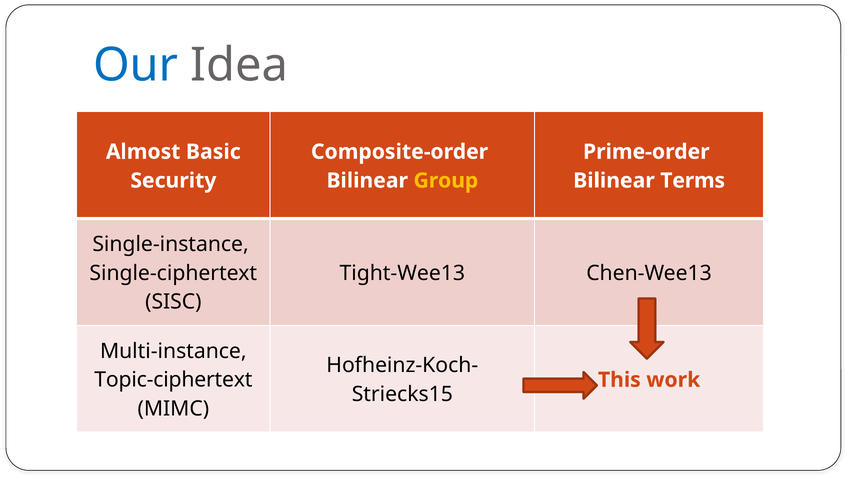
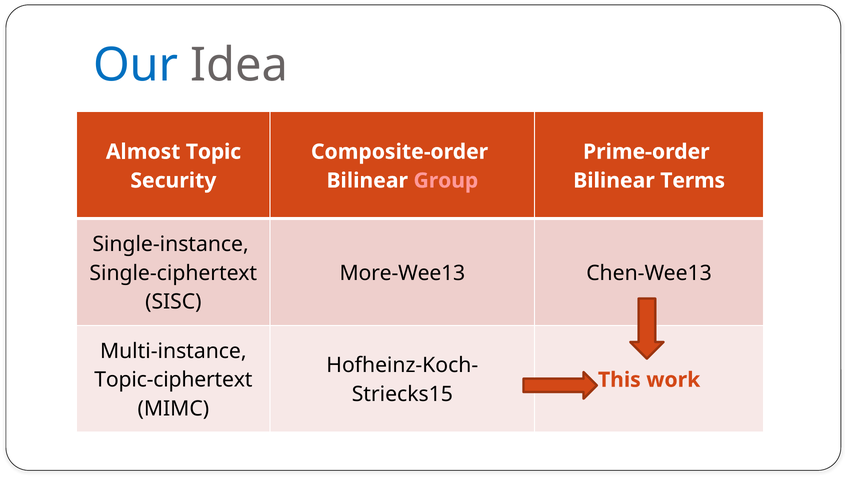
Basic: Basic -> Topic (213, 152)
Group colour: yellow -> pink (446, 180)
Tight-Wee13: Tight-Wee13 -> More-Wee13 (402, 273)
